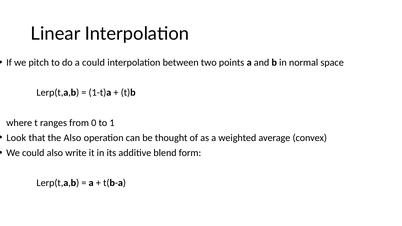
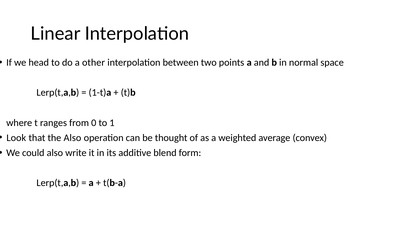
pitch: pitch -> head (39, 63)
a could: could -> other (94, 63)
